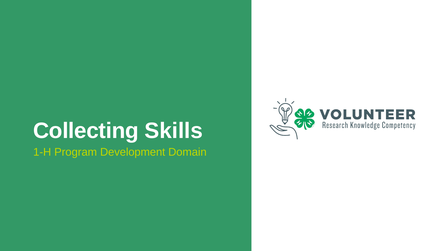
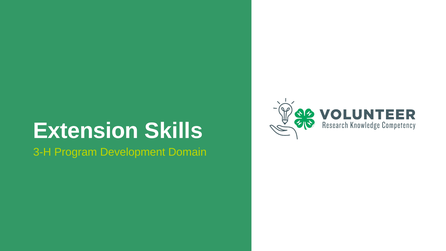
Collecting: Collecting -> Extension (86, 131)
1-H: 1-H -> 3-H (42, 152)
